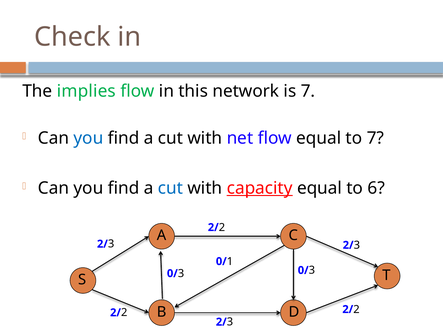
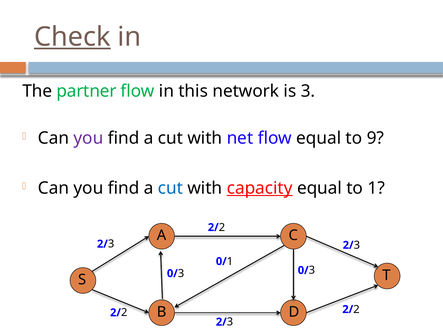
Check underline: none -> present (72, 37)
implies: implies -> partner (86, 91)
is 7: 7 -> 3 (308, 91)
you colour: blue -> purple (88, 138)
to 7: 7 -> 9 (375, 138)
to 6: 6 -> 1 (376, 188)
